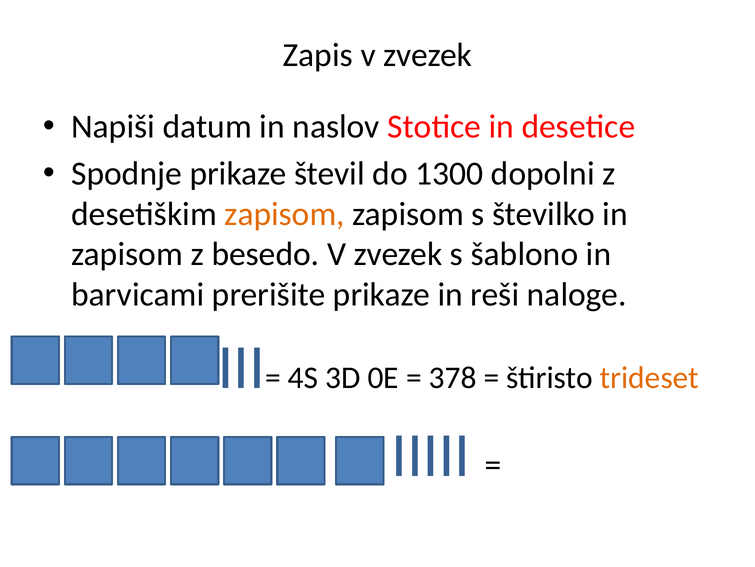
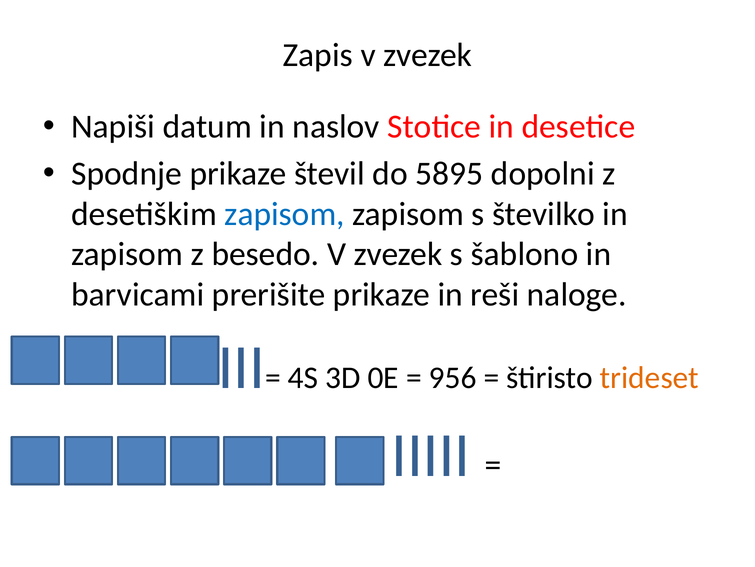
1300: 1300 -> 5895 (449, 174)
zapisom colour: orange -> blue (285, 214)
378: 378 -> 956 (453, 377)
